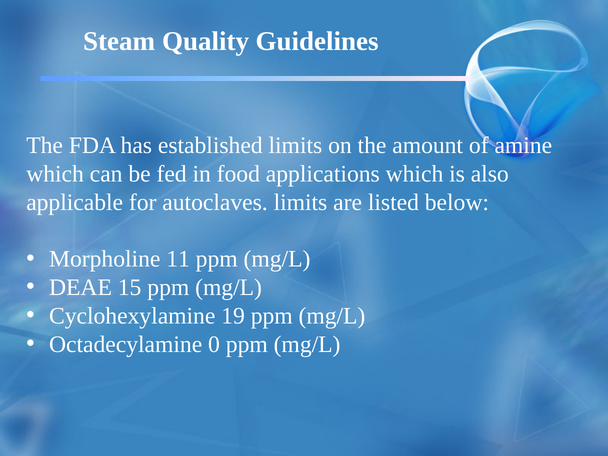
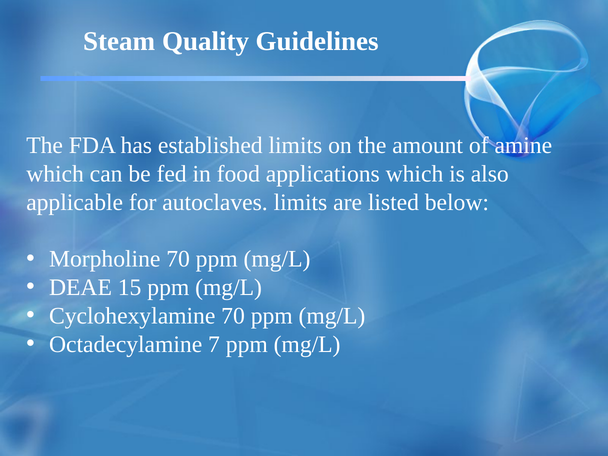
Morpholine 11: 11 -> 70 (178, 259)
Cyclohexylamine 19: 19 -> 70 (233, 316)
0: 0 -> 7 (214, 344)
